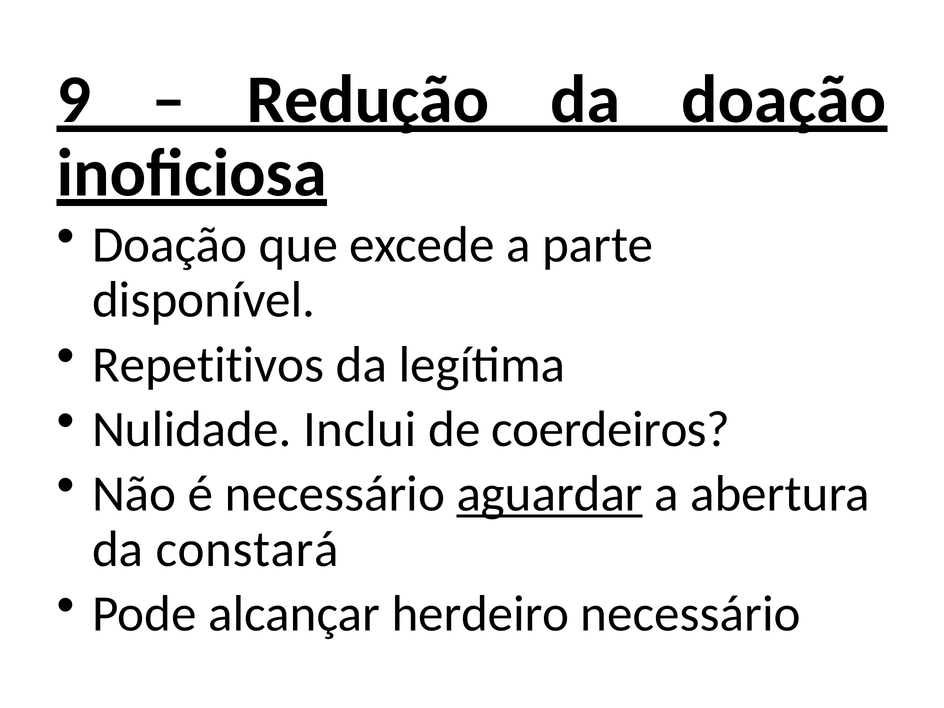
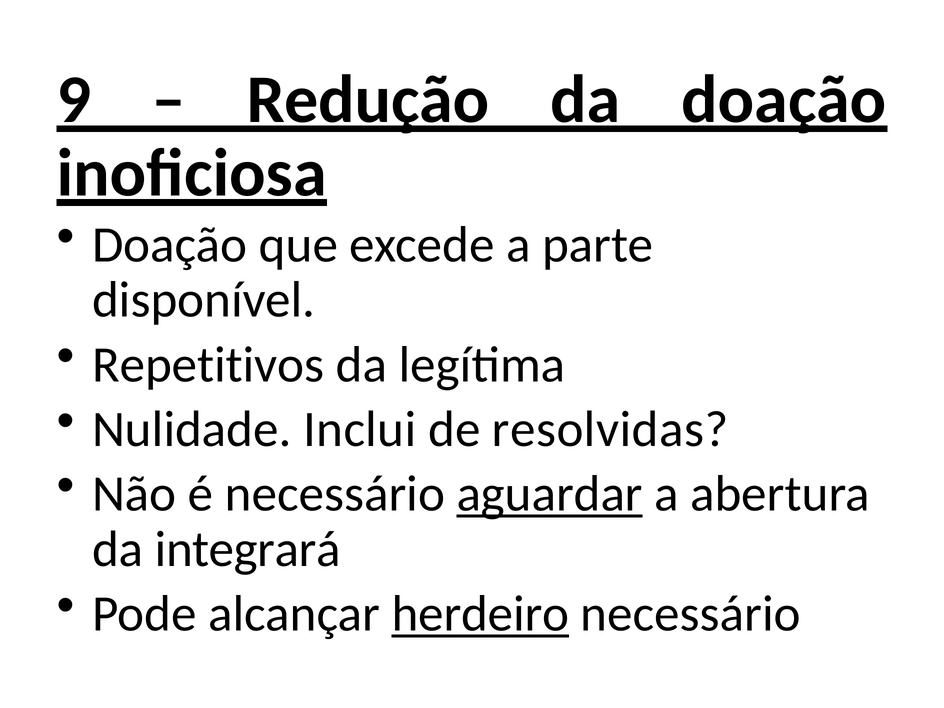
coerdeiros: coerdeiros -> resolvidas (610, 429)
constará: constará -> integrará (248, 549)
herdeiro underline: none -> present (480, 614)
